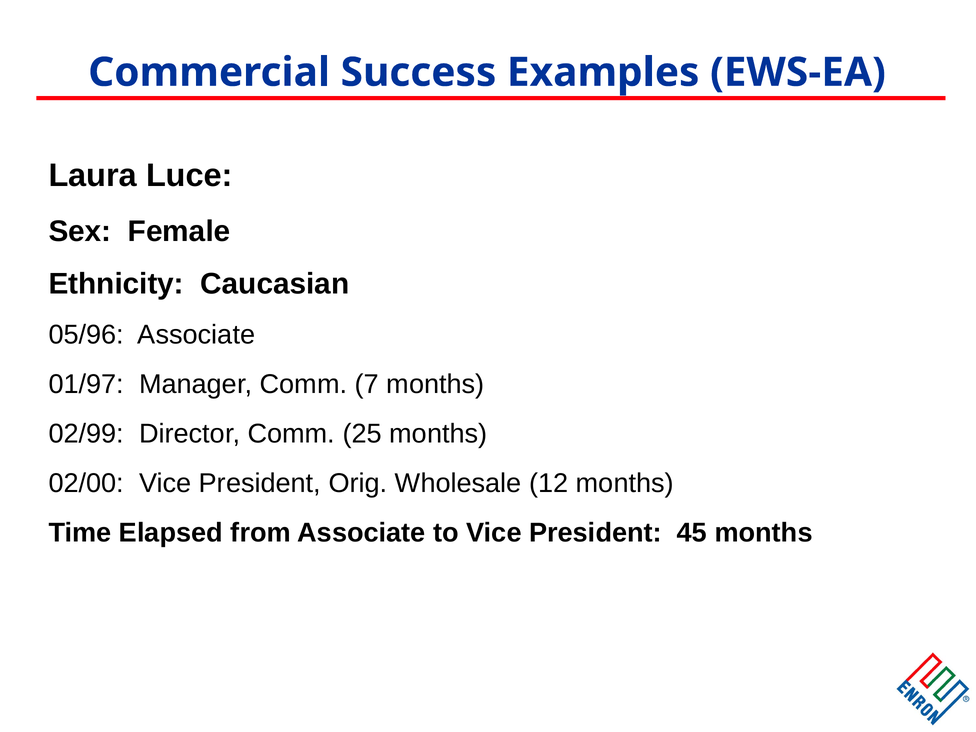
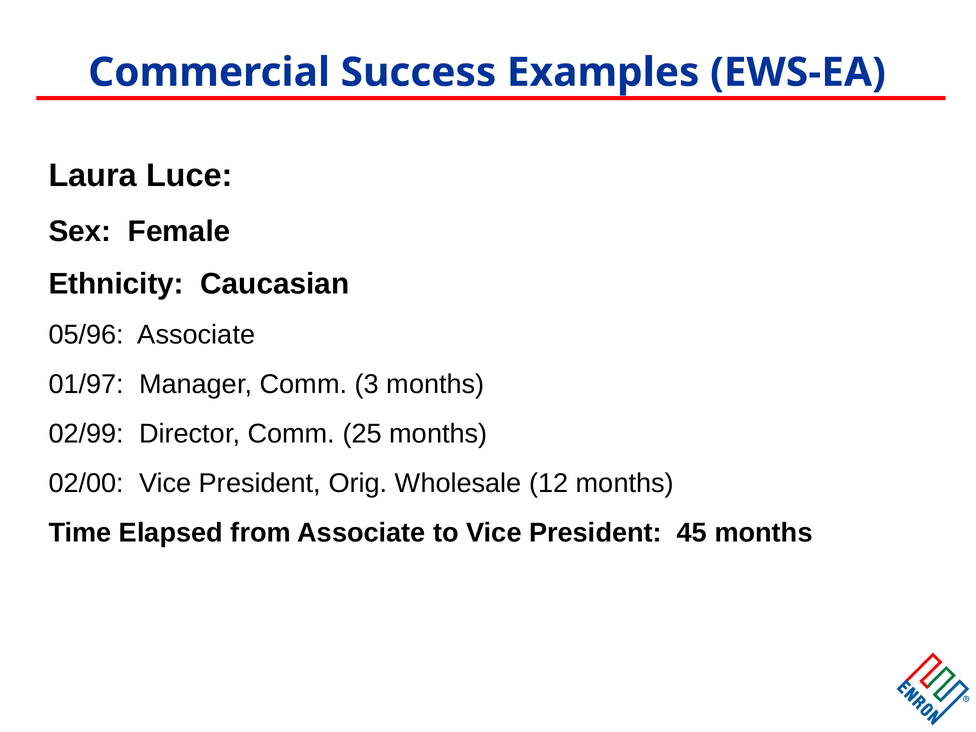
7: 7 -> 3 (367, 384)
